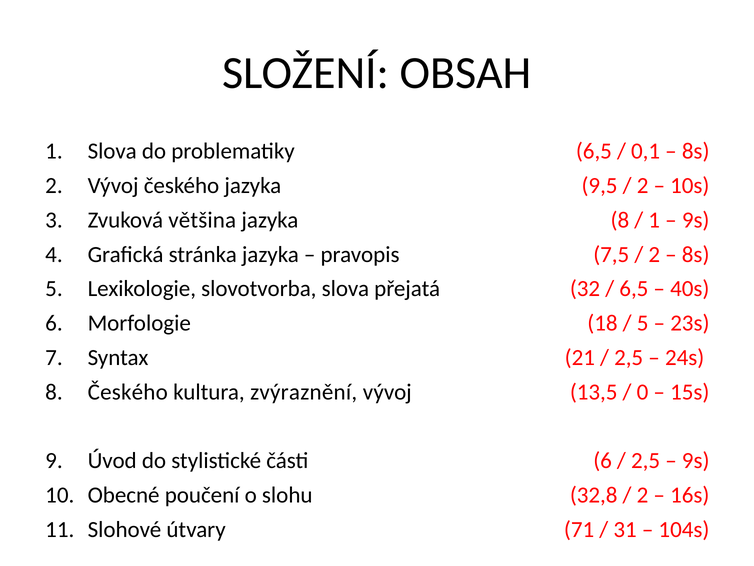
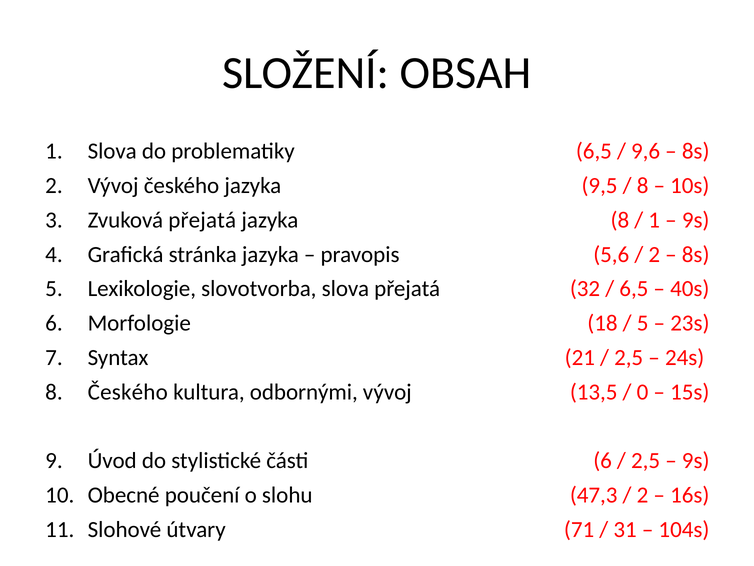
0,1: 0,1 -> 9,6 (646, 151)
2: 2 -> 8 (643, 185)
Zvuková většina: většina -> přejatá (202, 220)
7,5: 7,5 -> 5,6 (611, 254)
zvýraznění: zvýraznění -> odbornými (304, 392)
32,8: 32,8 -> 47,3 (594, 495)
